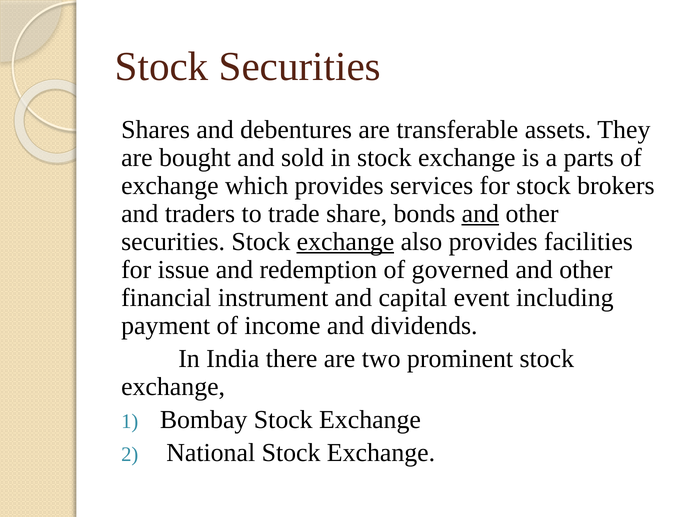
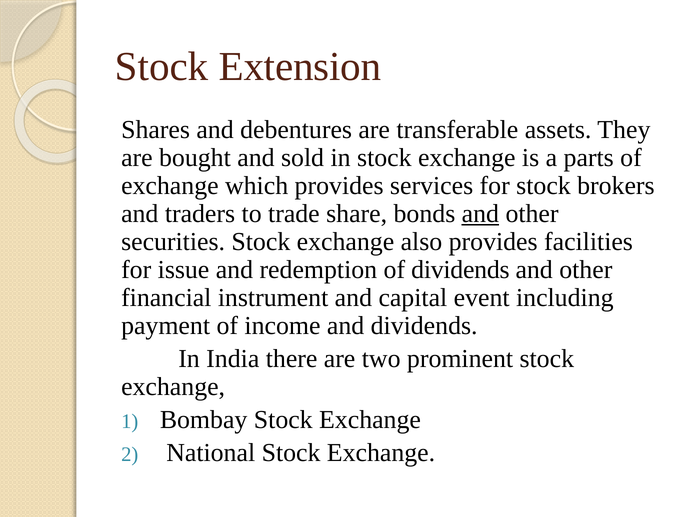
Stock Securities: Securities -> Extension (300, 67)
exchange underline: present -> none (345, 242)
of governed: governed -> dividends (460, 270)
